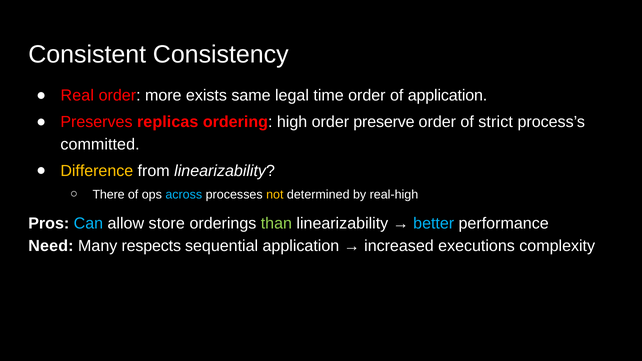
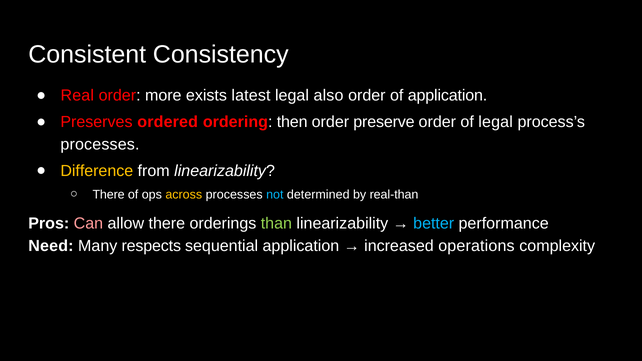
same: same -> latest (251, 96)
time: time -> also (329, 96)
replicas: replicas -> ordered (168, 122)
high: high -> then (292, 122)
of strict: strict -> legal (496, 122)
committed: committed -> processes (100, 144)
across colour: light blue -> yellow (184, 194)
not colour: yellow -> light blue (275, 194)
real-high: real-high -> real-than (394, 194)
Can colour: light blue -> pink (88, 224)
allow store: store -> there (167, 224)
executions: executions -> operations (476, 246)
